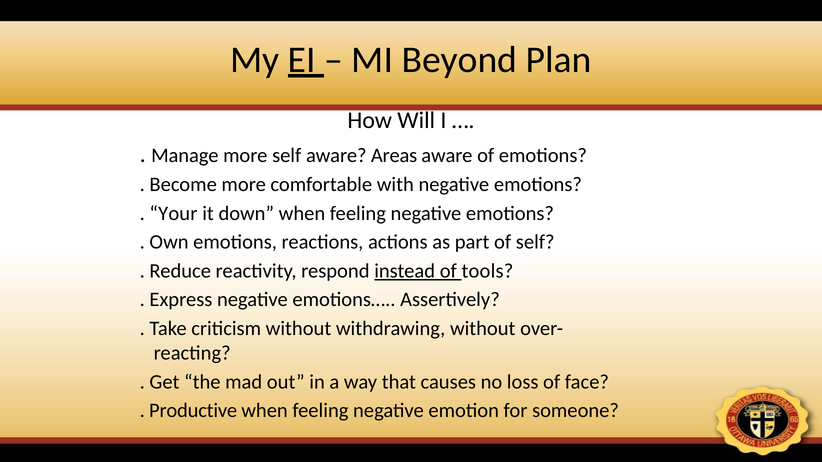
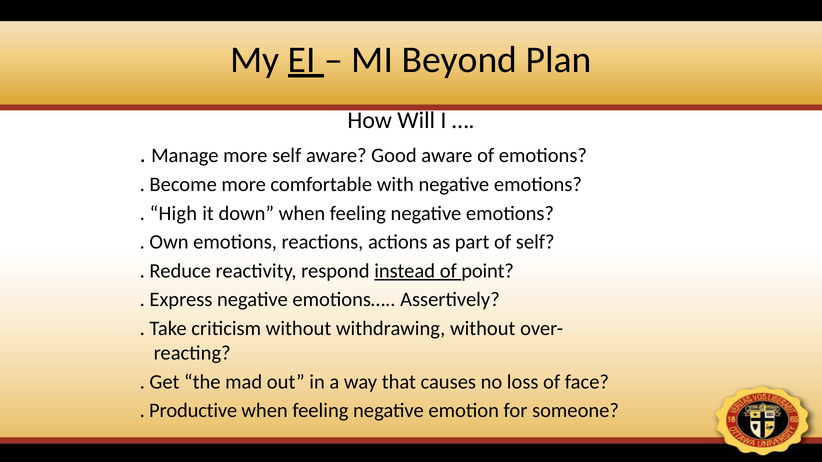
Areas: Areas -> Good (394, 155)
Your: Your -> High (173, 214)
tools: tools -> point (488, 271)
